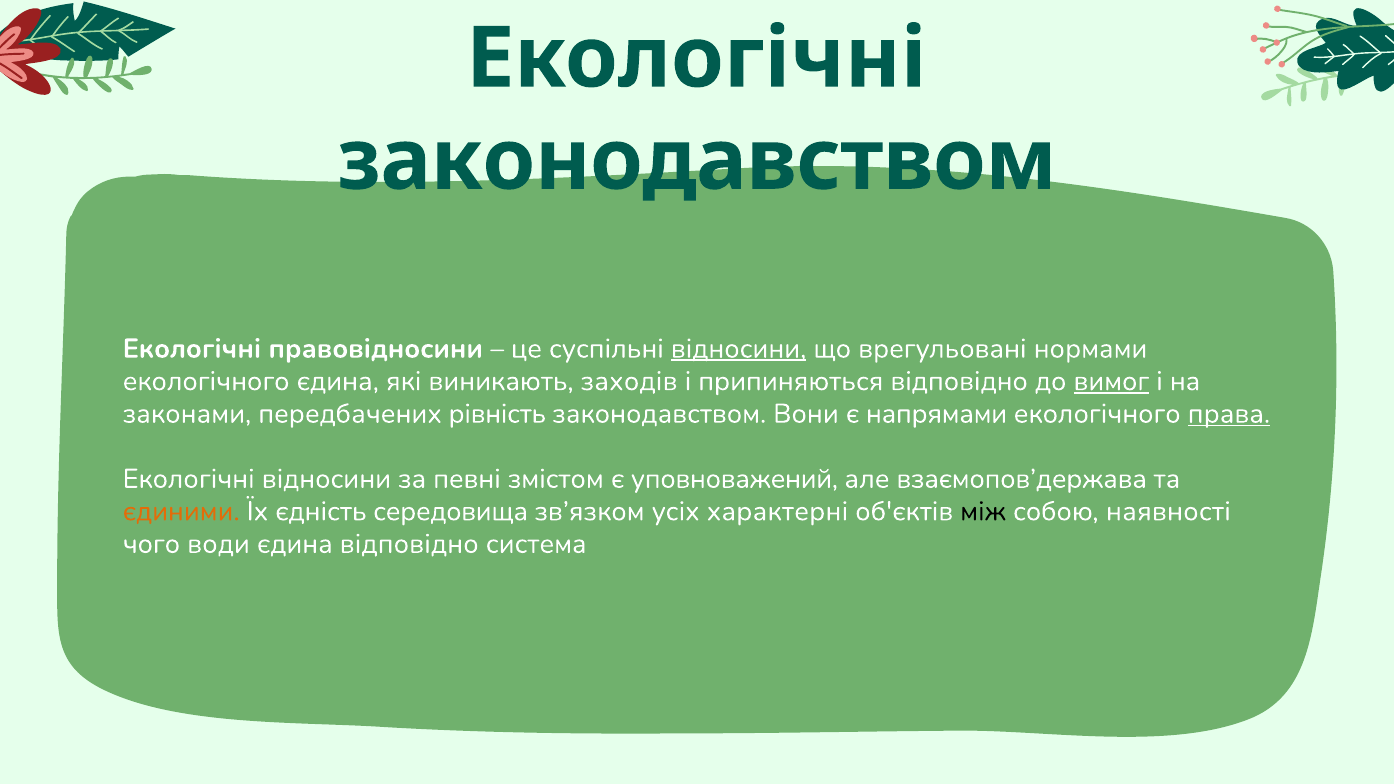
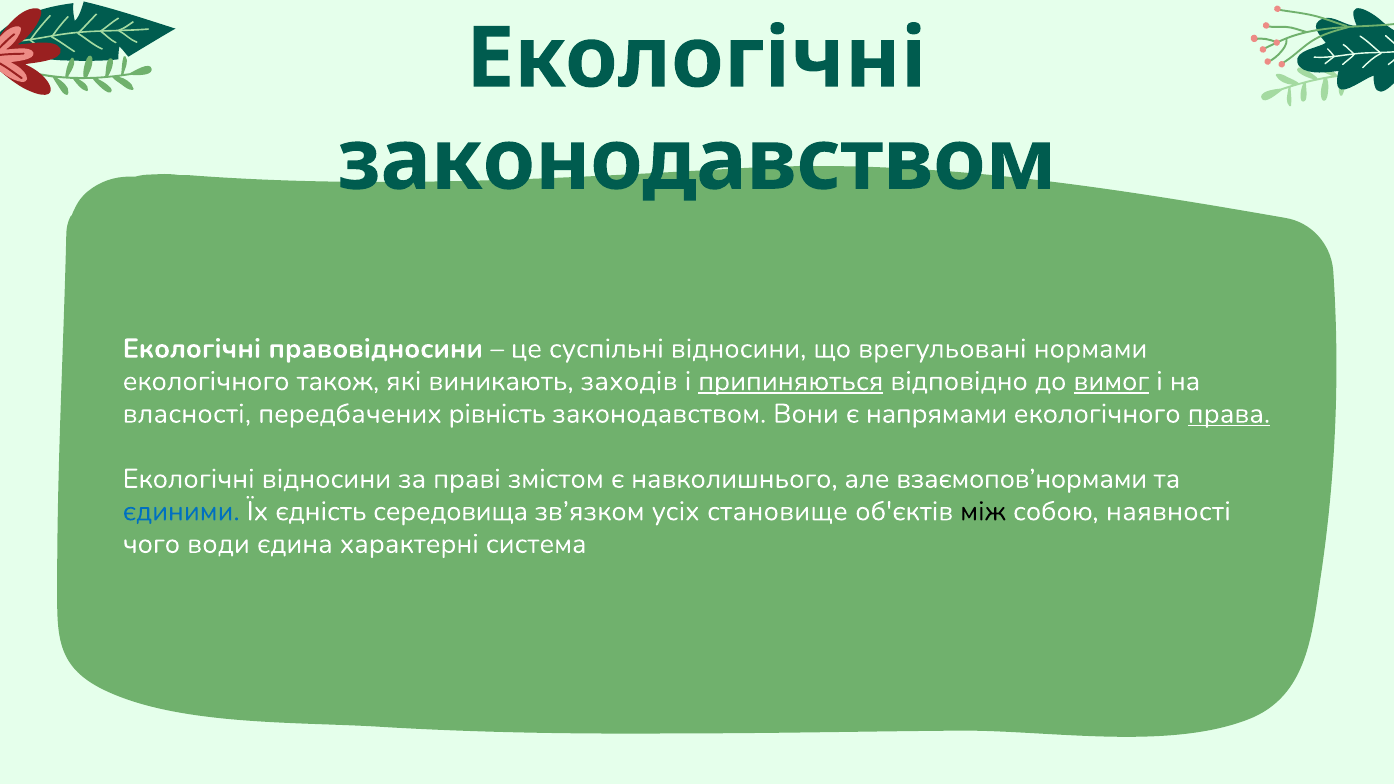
відносини underline: present -> none (739, 349)
екологічного єдина: єдина -> також (338, 381)
припиняються underline: none -> present (791, 381)
законами: законами -> власності (187, 414)
певні: певні -> праві (467, 479)
уповноважений: уповноважений -> навколишнього (734, 479)
взаємопов’держава: взаємопов’держава -> взаємопов’нормами (1022, 479)
єдиними colour: orange -> blue (181, 511)
характерні: характерні -> становище (777, 511)
єдина відповідно: відповідно -> характерні (409, 544)
